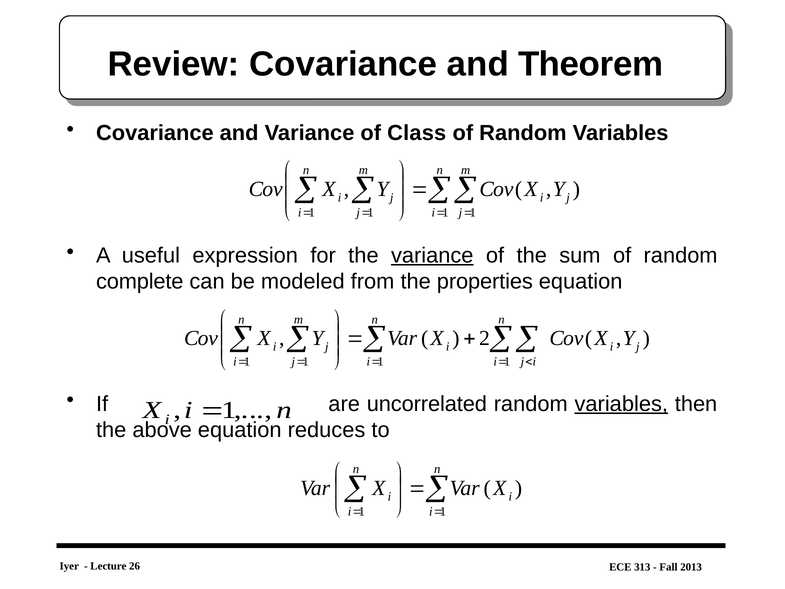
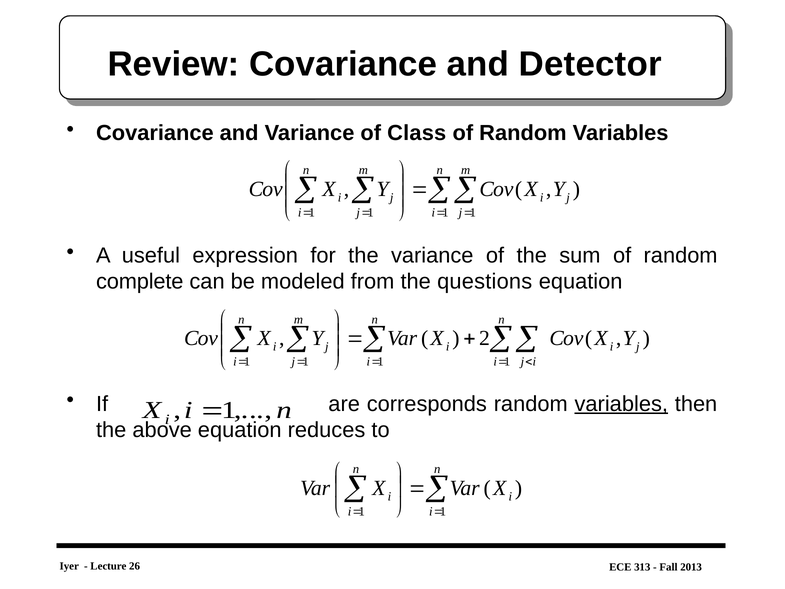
Theorem: Theorem -> Detector (590, 64)
variance underline: present -> none (432, 255)
properties: properties -> questions (485, 281)
uncorrelated: uncorrelated -> corresponds (427, 404)
